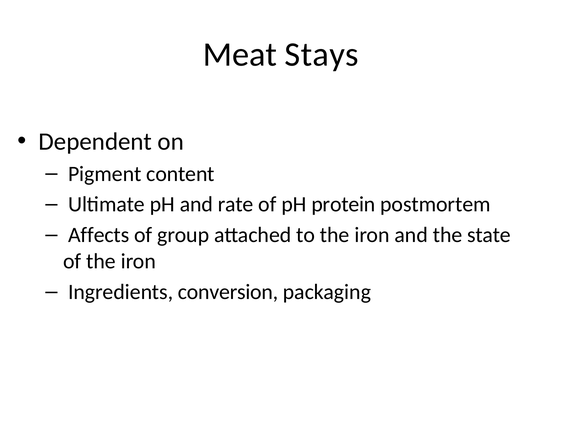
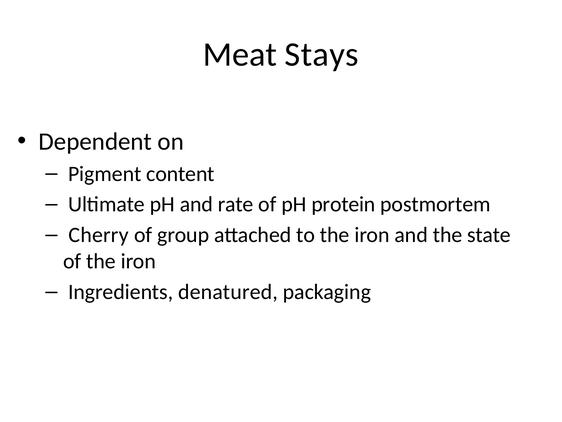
Affects: Affects -> Cherry (99, 235)
conversion: conversion -> denatured (228, 292)
